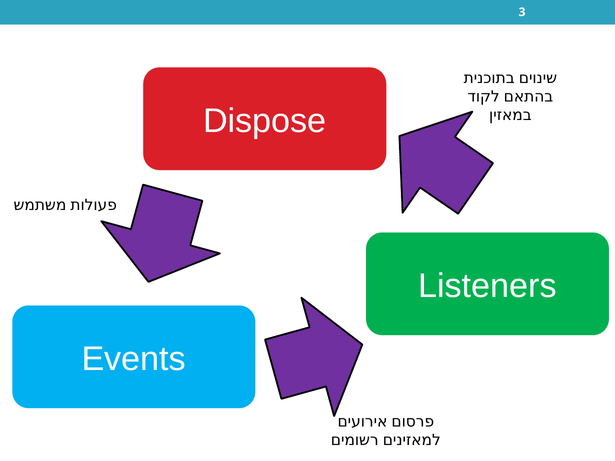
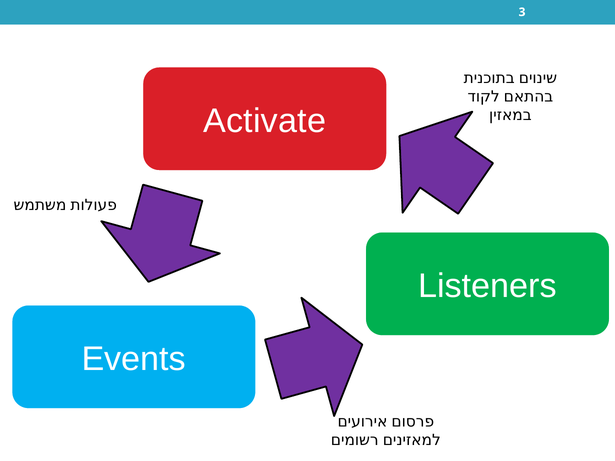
Dispose: Dispose -> Activate (265, 121)
